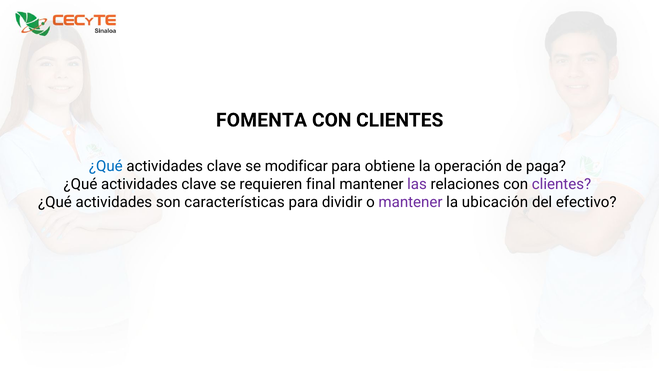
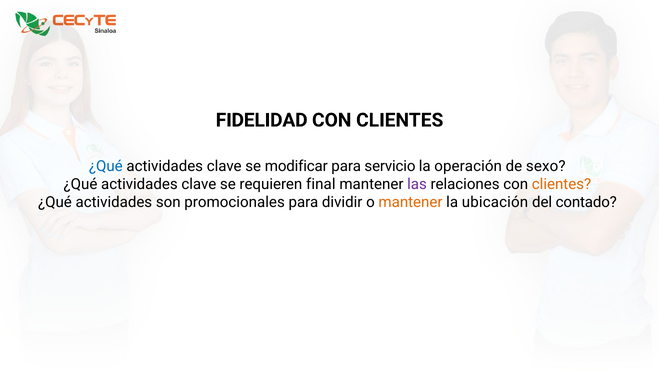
FOMENTA: FOMENTA -> FIDELIDAD (262, 120)
obtiene: obtiene -> servicio (390, 166)
paga: paga -> sexo (546, 166)
clientes colour: purple -> orange (562, 184)
características: características -> promocionales (235, 202)
mantener colour: purple -> orange (411, 202)
efectivo: efectivo -> contado (586, 202)
